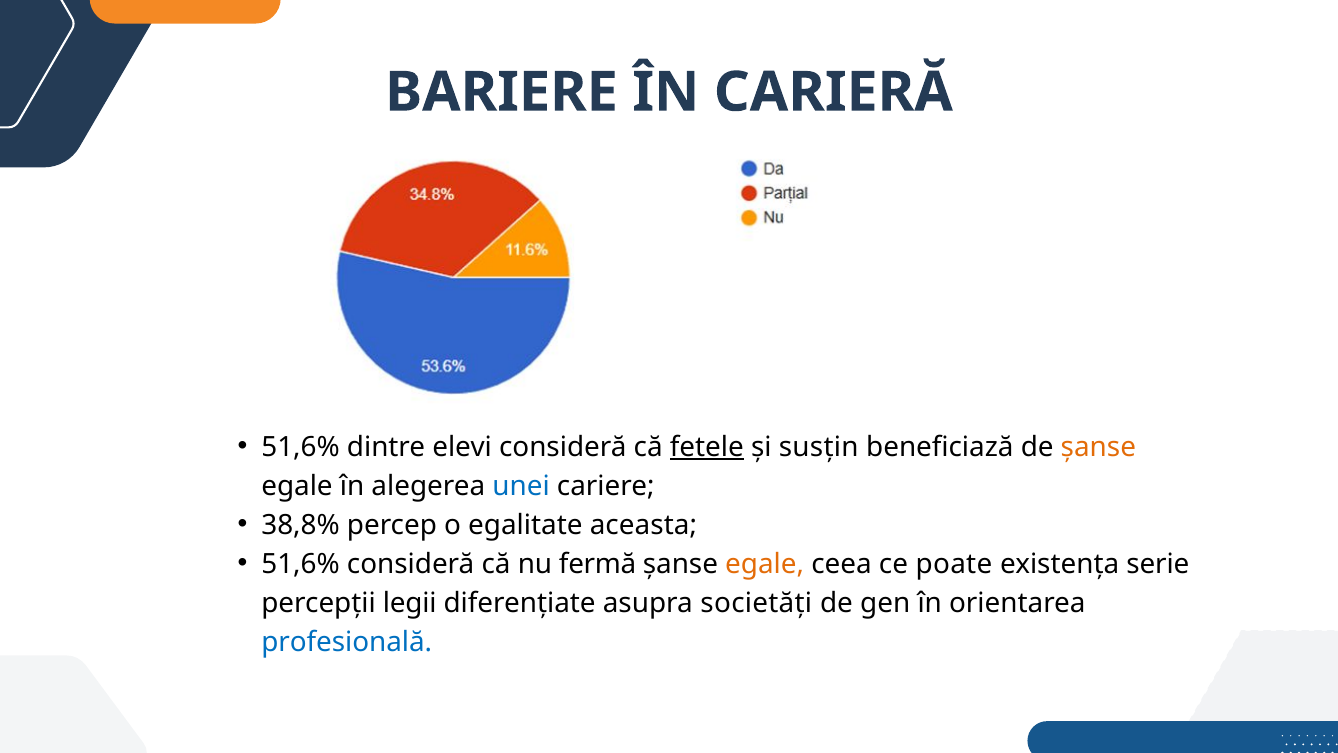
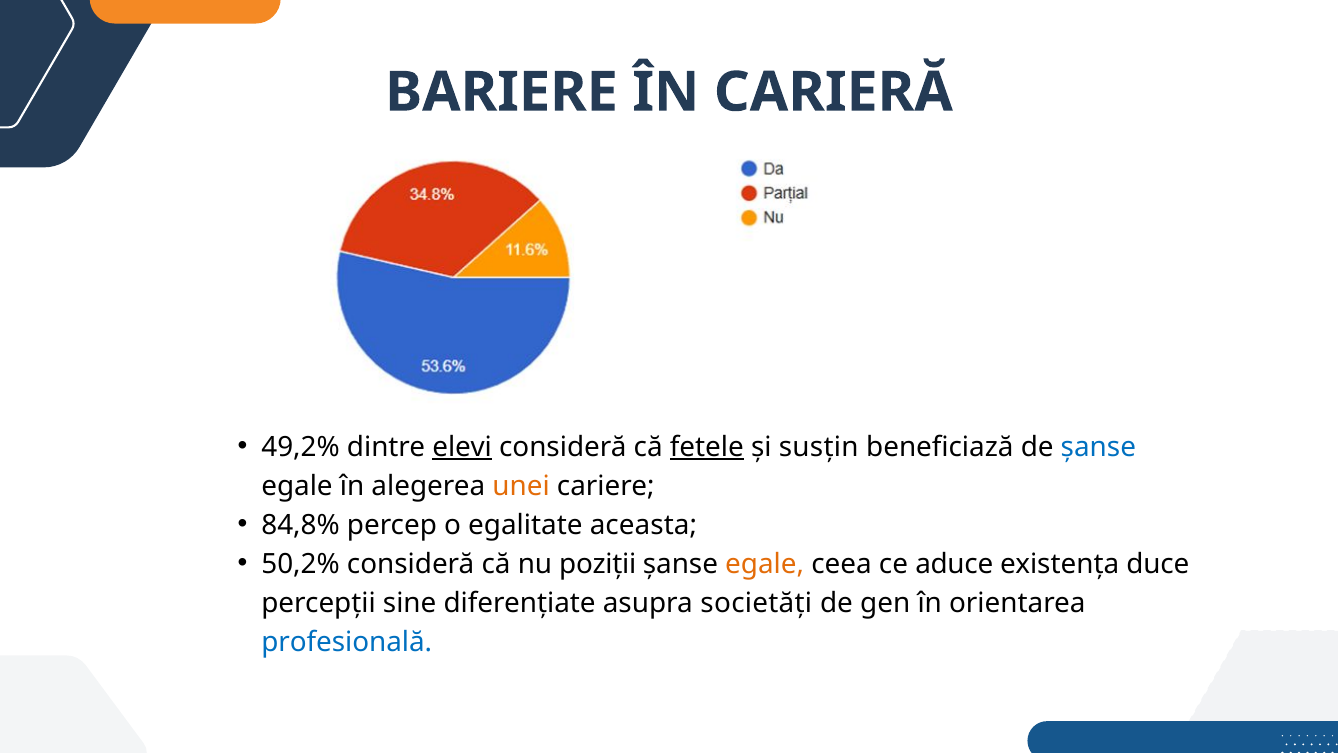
51,6%: 51,6% -> 49,2% (301, 447)
elevi underline: none -> present (462, 447)
șanse colour: orange -> blue (1098, 447)
unei colour: blue -> orange (521, 486)
38,8%: 38,8% -> 84,8% (301, 525)
51,6%: 51,6% -> 50,2% (301, 564)
fermă: fermă -> poziții (598, 564)
poate: poate -> aduce (954, 564)
serie: serie -> duce (1158, 564)
legii: legii -> sine (410, 603)
